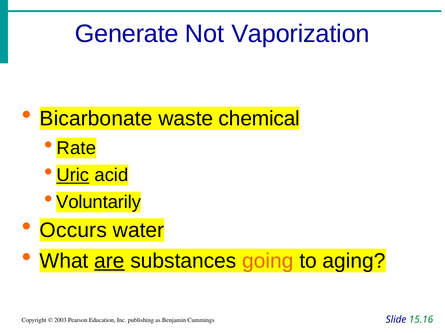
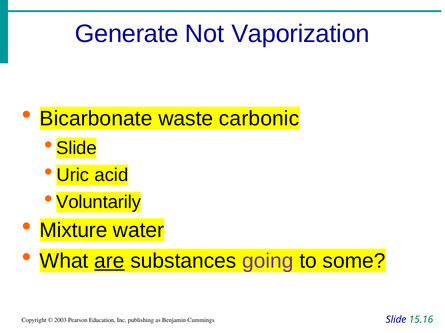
chemical: chemical -> carbonic (259, 119)
Rate: Rate -> Slide (76, 149)
Uric underline: present -> none (73, 176)
Occurs: Occurs -> Mixture (73, 231)
going colour: orange -> purple (268, 261)
aging: aging -> some (354, 261)
